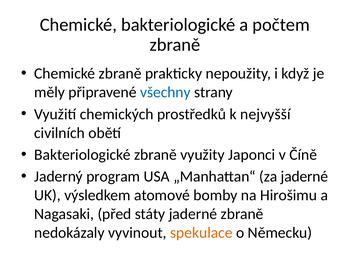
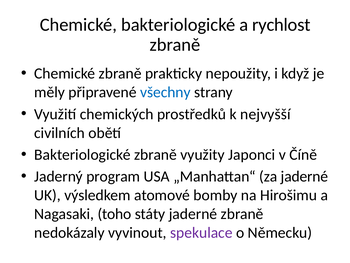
počtem: počtem -> rychlost (281, 25)
před: před -> toho (115, 214)
spekulace colour: orange -> purple (201, 232)
